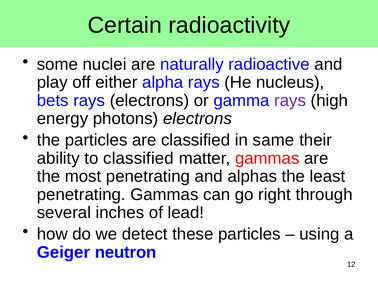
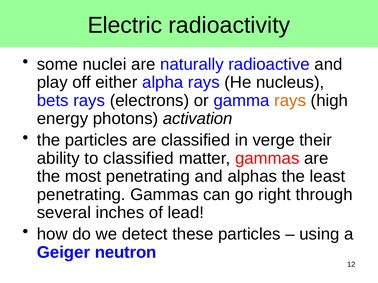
Certain: Certain -> Electric (125, 25)
rays colour: purple -> orange (290, 101)
photons electrons: electrons -> activation (198, 119)
same: same -> verge (274, 140)
